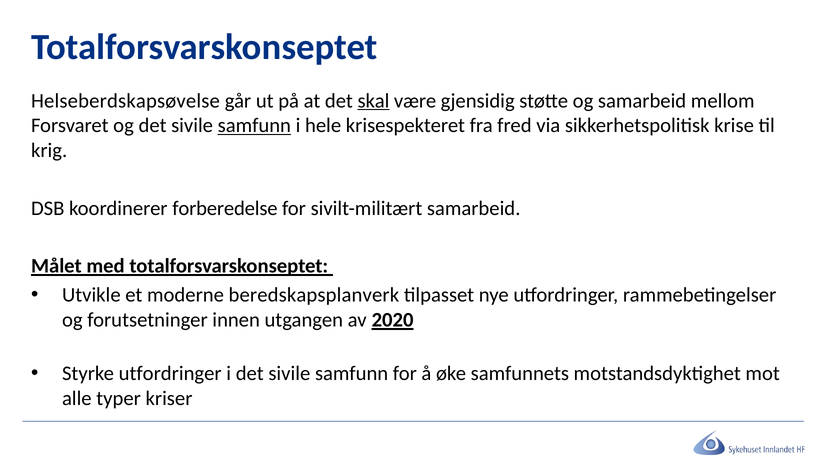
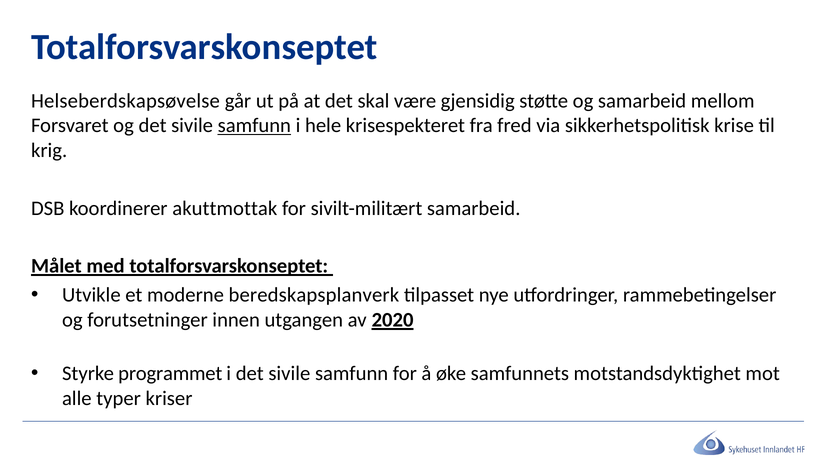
skal underline: present -> none (373, 101)
forberedelse: forberedelse -> akuttmottak (225, 208)
Styrke utfordringer: utfordringer -> programmet (170, 374)
